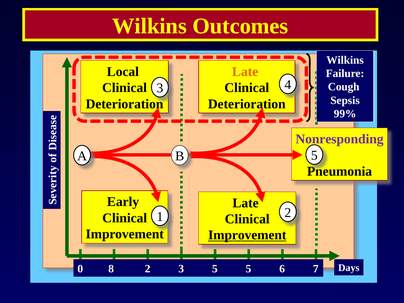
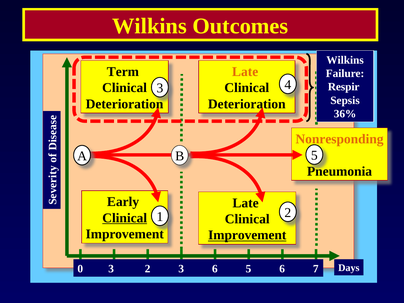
Local: Local -> Term (123, 72)
Cough: Cough -> Respir (344, 87)
99%: 99% -> 36% (345, 114)
Nonresponding colour: purple -> orange (340, 139)
Clinical underline: none -> present (125, 218)
0 8: 8 -> 3 (111, 269)
2 3 5: 5 -> 6 (215, 269)
